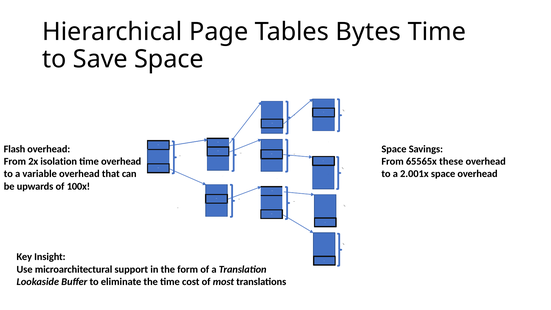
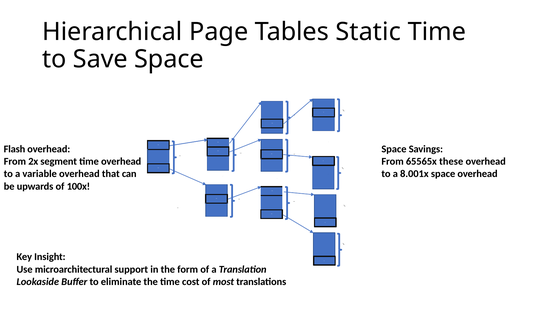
Bytes: Bytes -> Static (368, 32)
isolation: isolation -> segment (59, 161)
2.001x: 2.001x -> 8.001x (414, 174)
